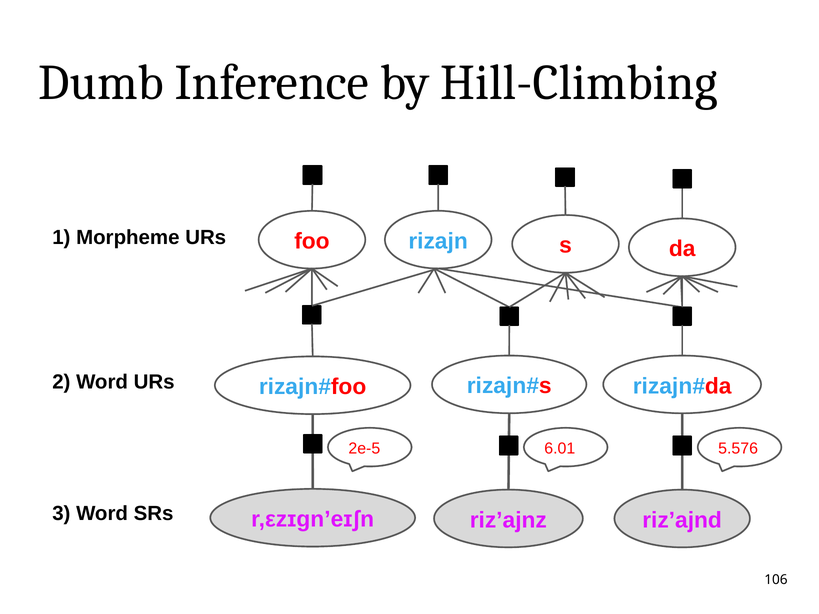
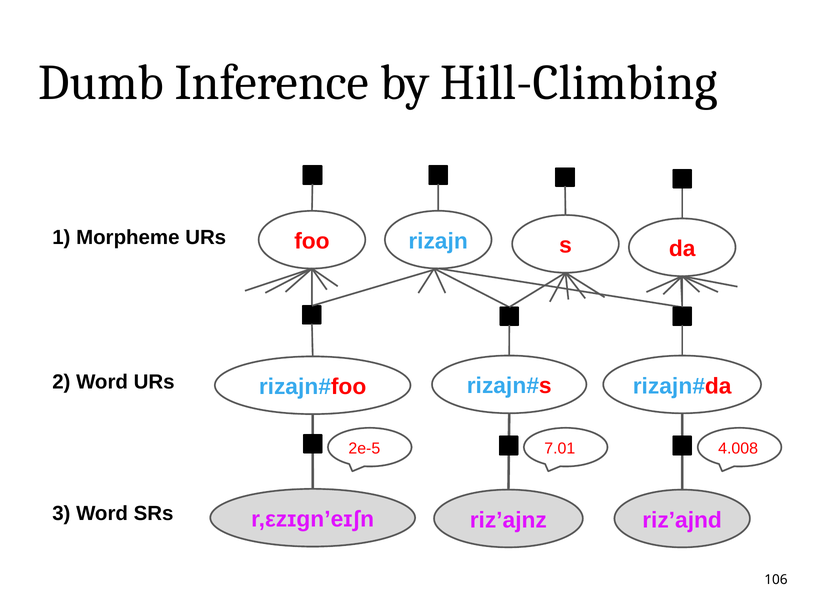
6.01: 6.01 -> 7.01 (560, 448)
5.576: 5.576 -> 4.008 (738, 448)
